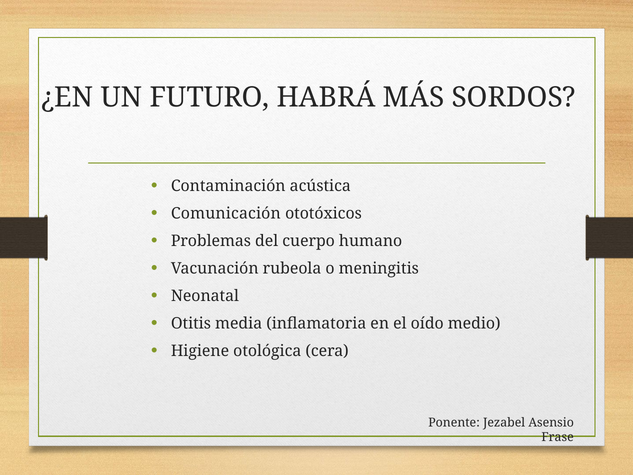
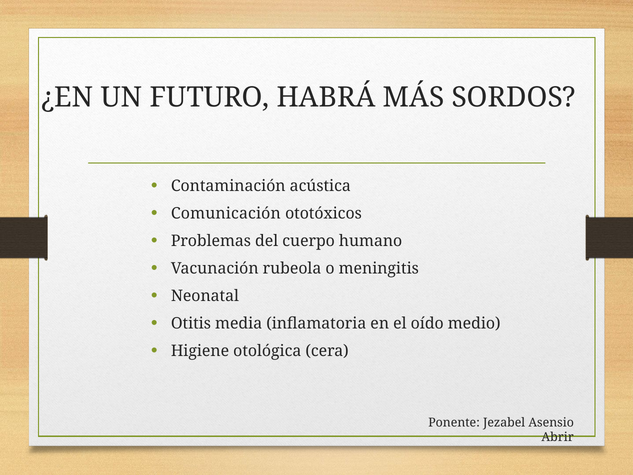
Frase: Frase -> Abrir (558, 437)
